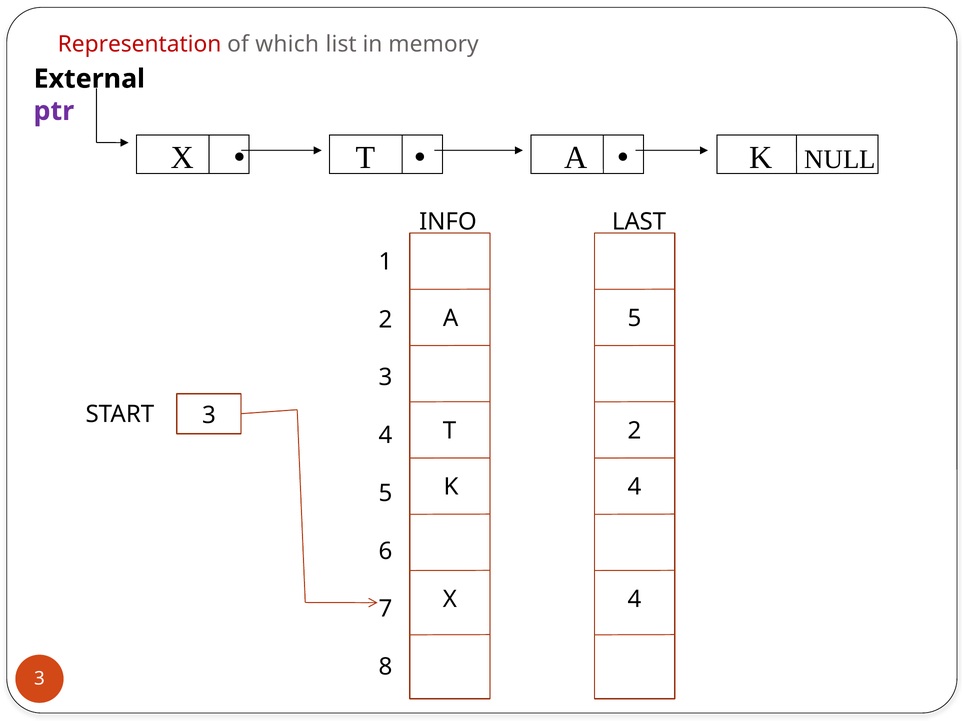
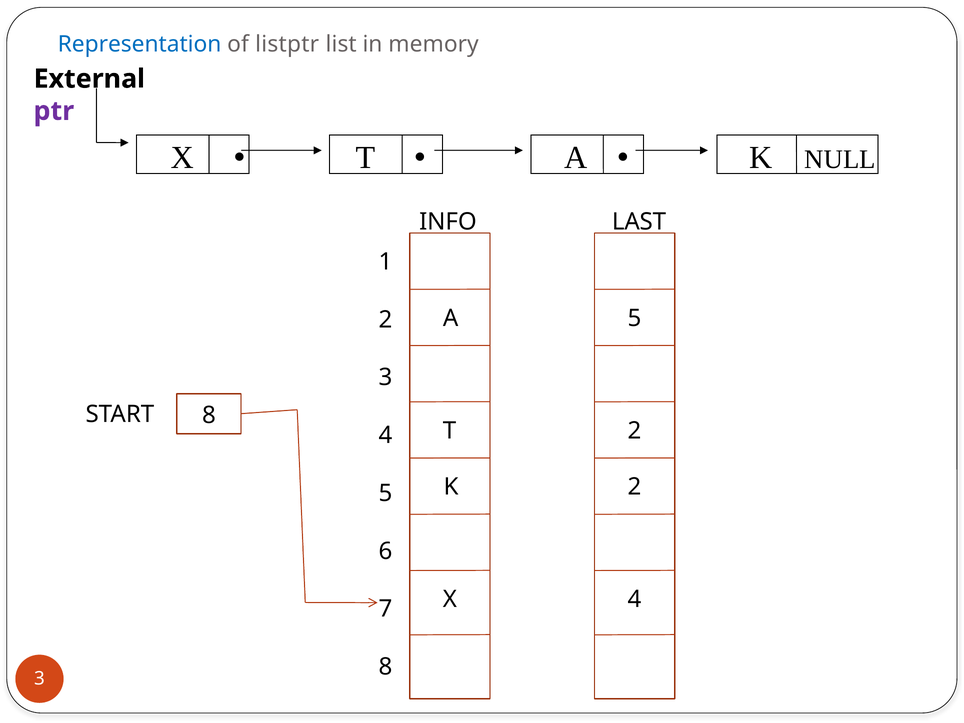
Representation colour: red -> blue (140, 44)
which: which -> listptr (287, 44)
START 3: 3 -> 8 (209, 415)
K 4: 4 -> 2 (634, 487)
